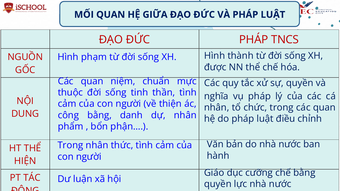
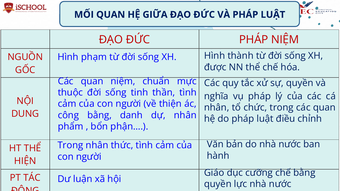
PHÁP TNCS: TNCS -> NIỆM (285, 40)
